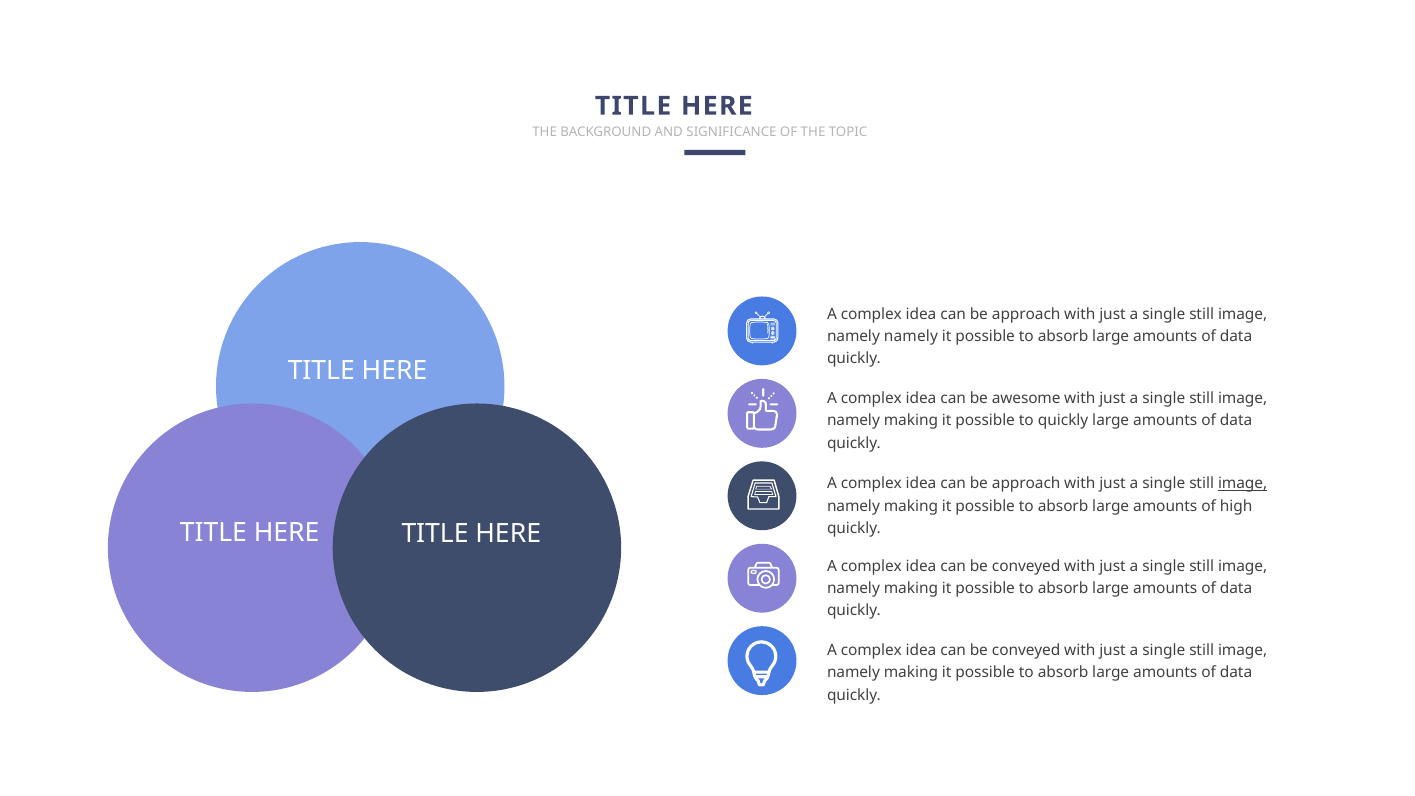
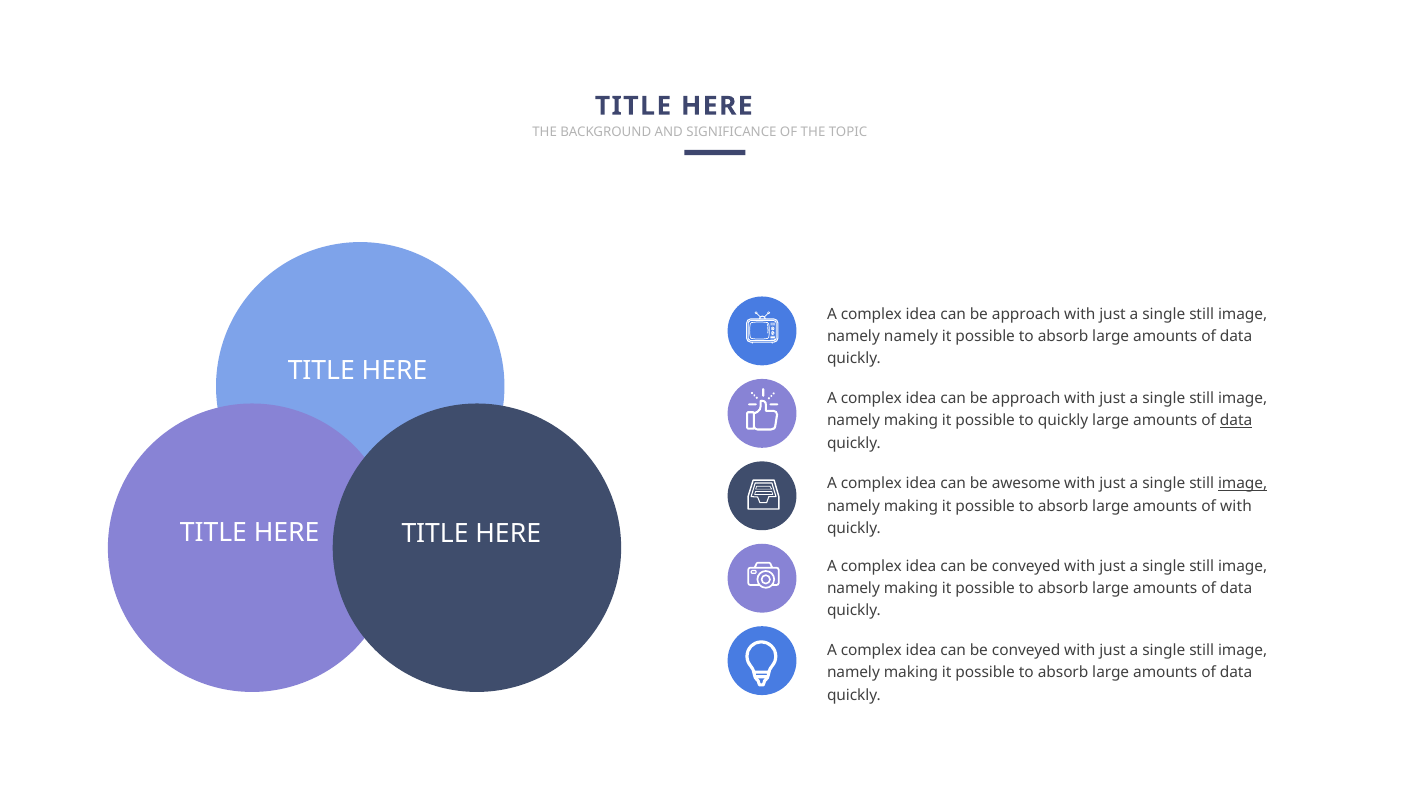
awesome: awesome -> approach (1026, 398)
data underline: none -> present (1236, 421)
approach: approach -> awesome (1026, 484)
of high: high -> with (1236, 506)
